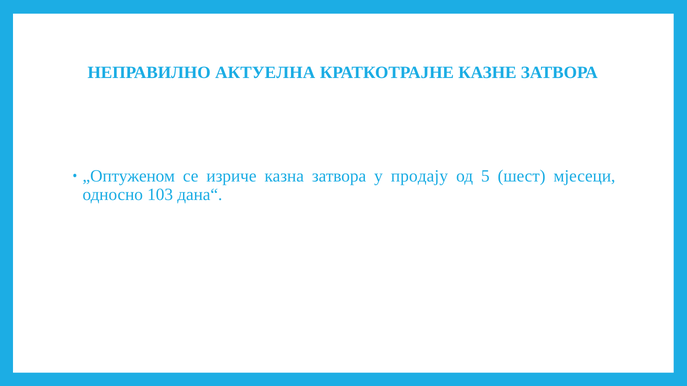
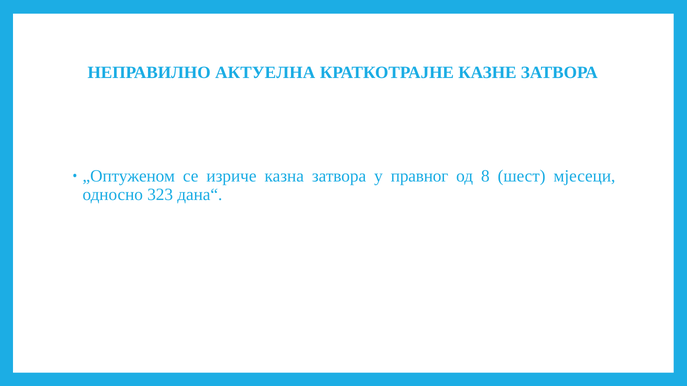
продају: продају -> правног (420, 176)
5: 5 -> 8 (485, 176)
103: 103 -> 323 (160, 195)
